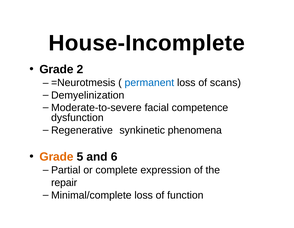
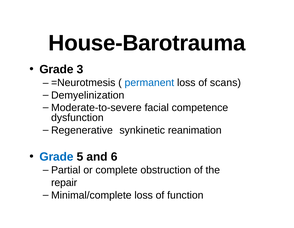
House-Incomplete: House-Incomplete -> House-Barotrauma (147, 43)
2: 2 -> 3 (80, 69)
phenomena: phenomena -> reanimation (195, 130)
Grade colour: orange -> blue (56, 156)
expression: expression -> obstruction (166, 170)
